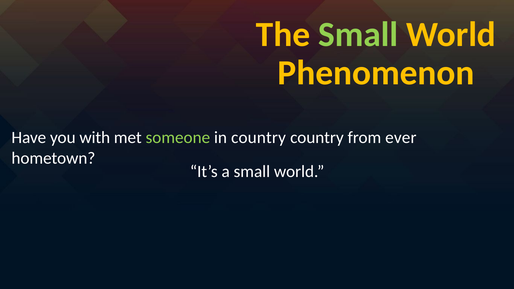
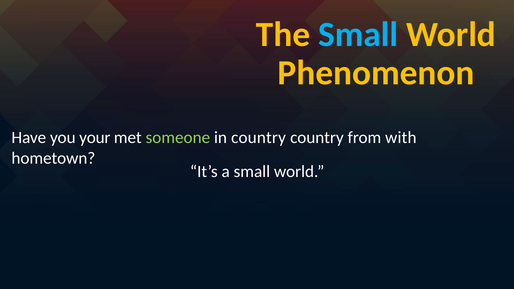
Small colour: light green -> light blue (358, 35)
with: with -> your (95, 138)
ever: ever -> with (401, 138)
